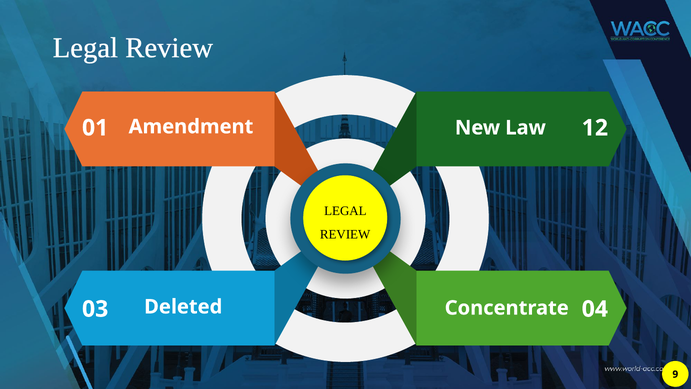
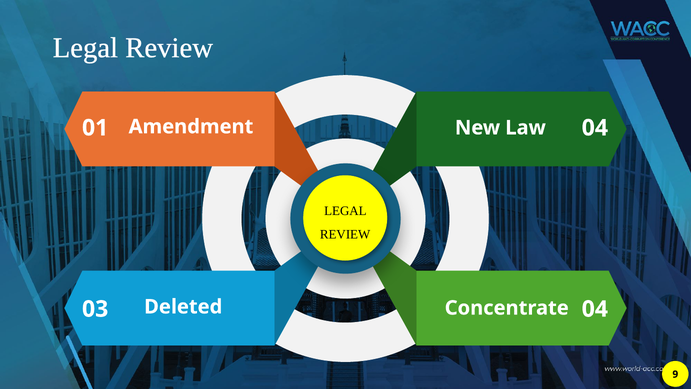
01 12: 12 -> 04 (595, 128)
